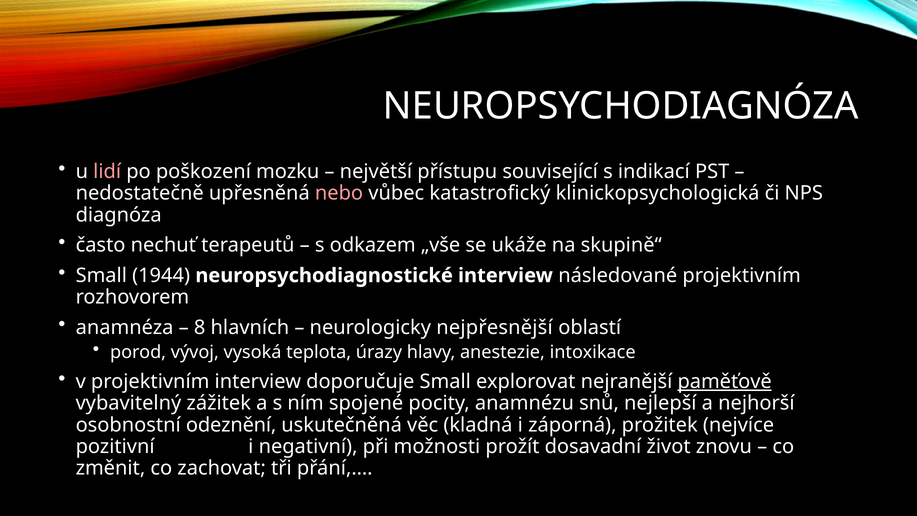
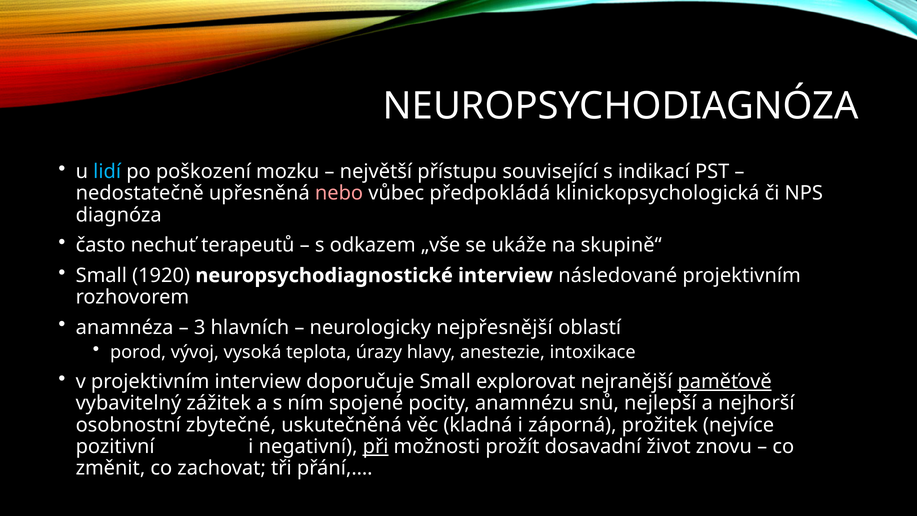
lidí colour: pink -> light blue (107, 172)
katastrofický: katastrofický -> předpokládá (490, 193)
1944: 1944 -> 1920 (161, 275)
8: 8 -> 3 (200, 327)
odeznění: odeznění -> zbytečné (231, 425)
při underline: none -> present (376, 446)
